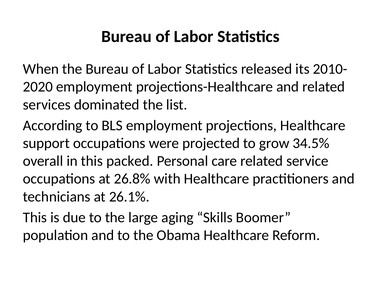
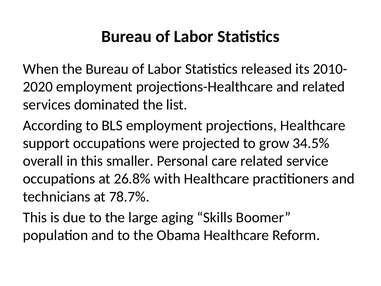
packed: packed -> smaller (130, 161)
26.1%: 26.1% -> 78.7% (129, 196)
